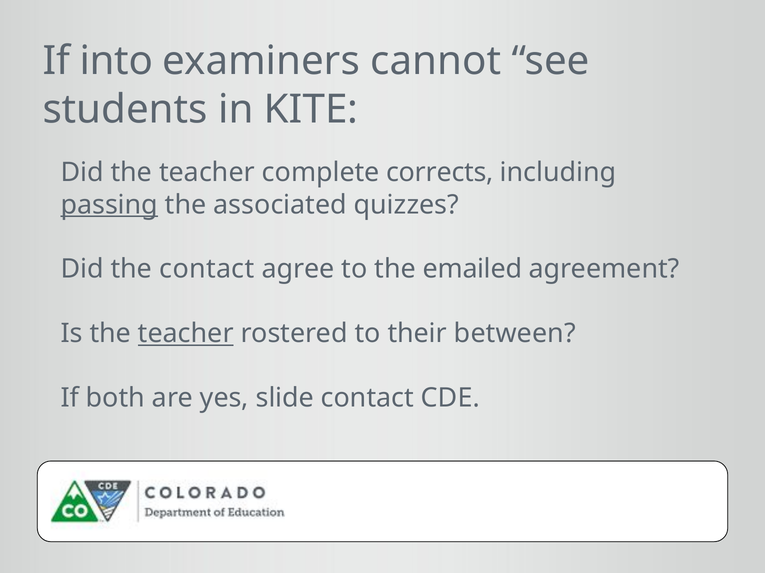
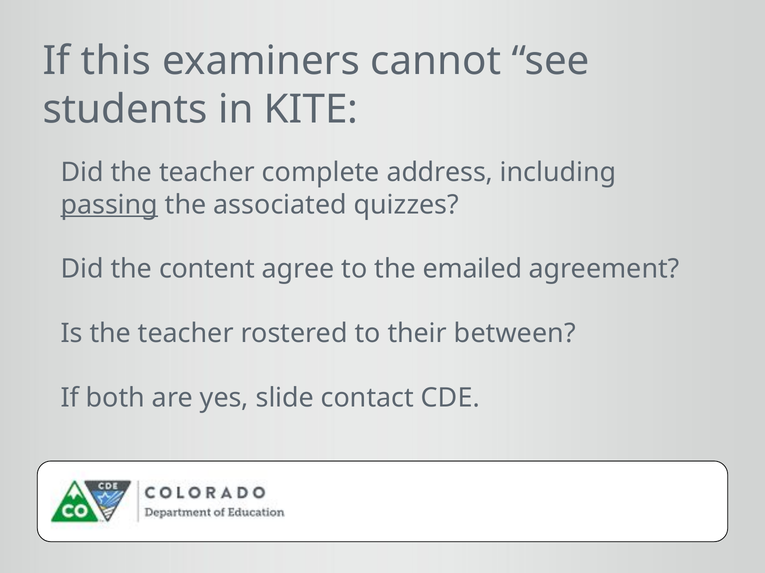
into: into -> this (116, 61)
corrects: corrects -> address (440, 173)
the contact: contact -> content (207, 269)
teacher underline: present -> none (186, 334)
